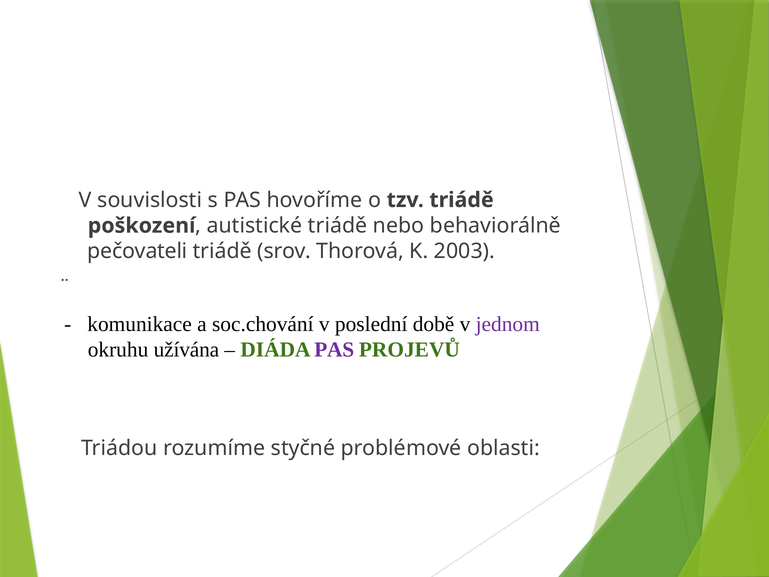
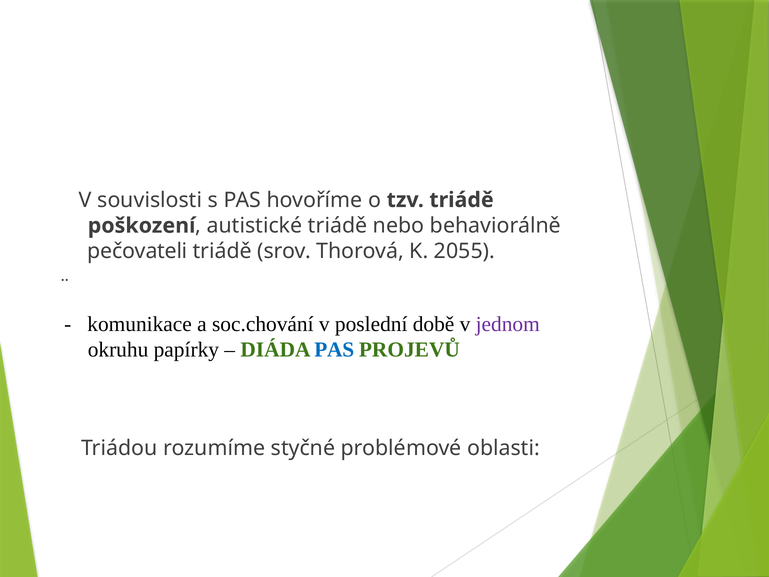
2003: 2003 -> 2055 (464, 251)
užívána: užívána -> papírky (186, 350)
PAS colour: purple -> blue (334, 350)
